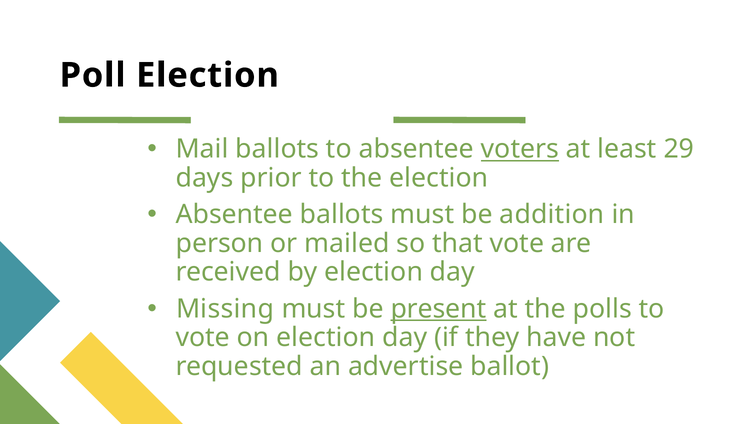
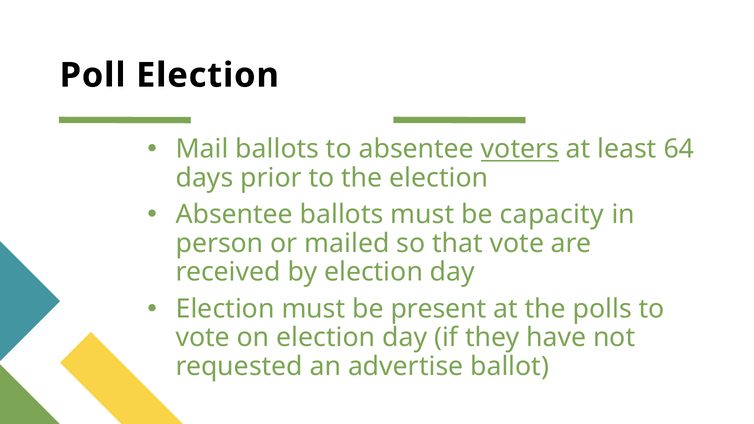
29: 29 -> 64 (679, 149)
addition: addition -> capacity (552, 215)
Missing: Missing -> Election (225, 309)
present underline: present -> none (439, 309)
